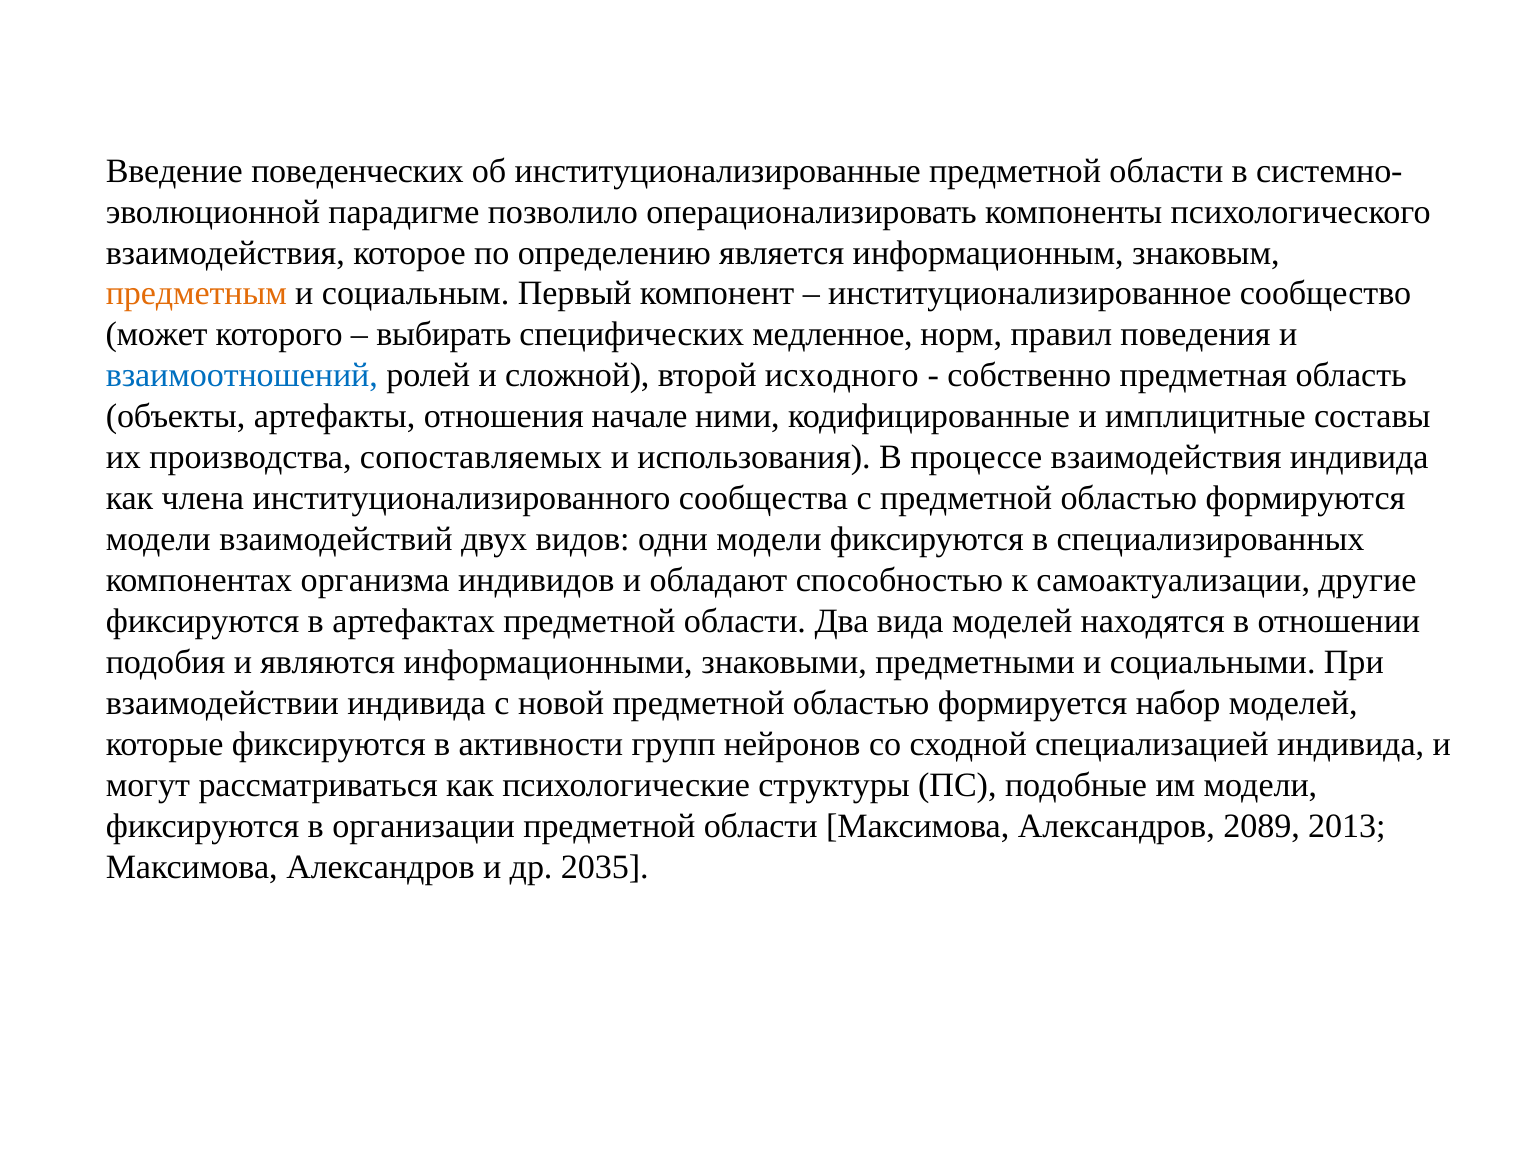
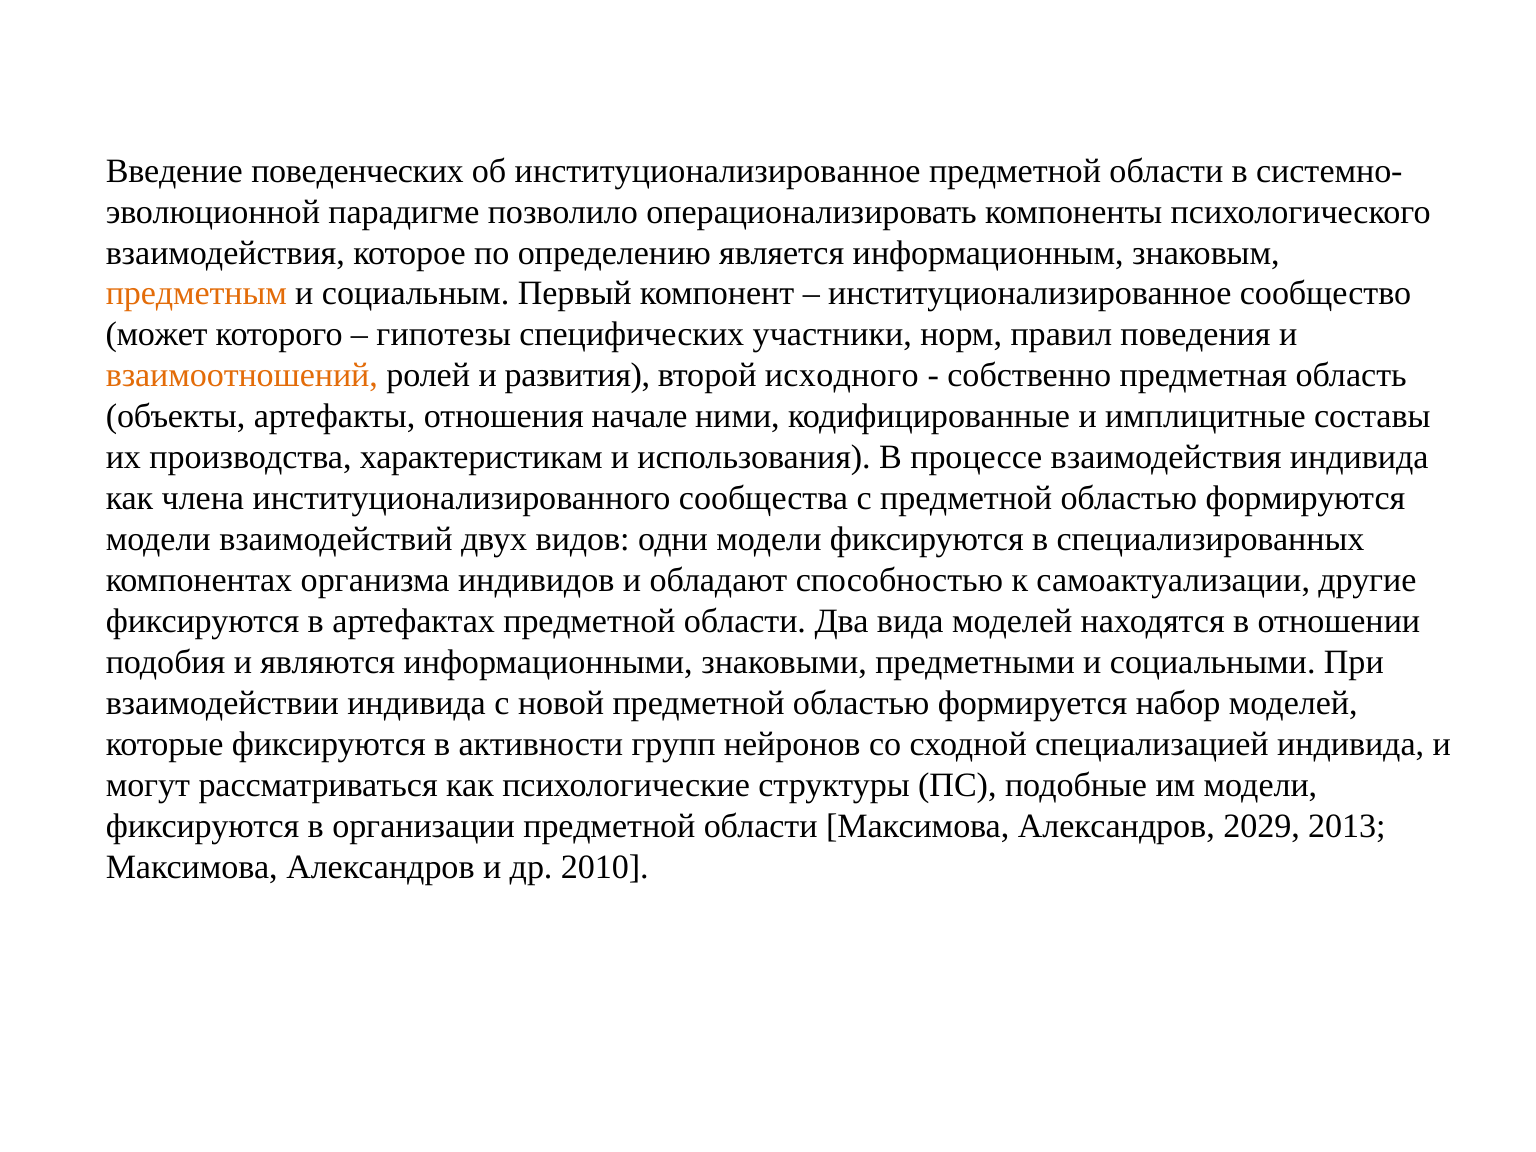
об институционализированные: институционализированные -> институционализированное (718, 171)
выбирать: выбирать -> гипотезы (444, 335)
медленное: медленное -> участники (832, 335)
взаимоотношений colour: blue -> orange (242, 376)
сложной: сложной -> развития (577, 376)
сопоставляемых: сопоставляемых -> характеристикам (481, 457)
2089: 2089 -> 2029 (1262, 826)
2035: 2035 -> 2010 (605, 867)
